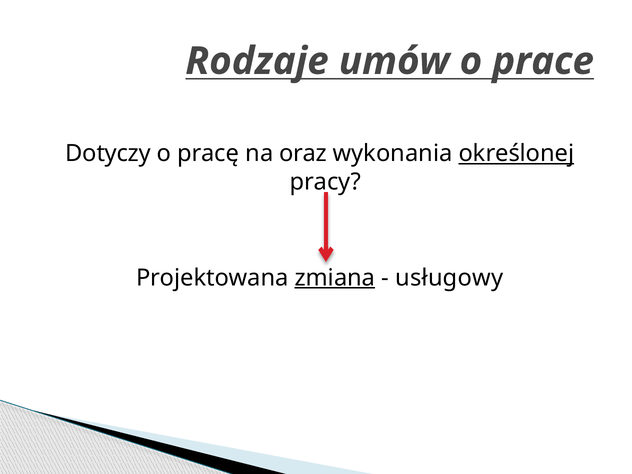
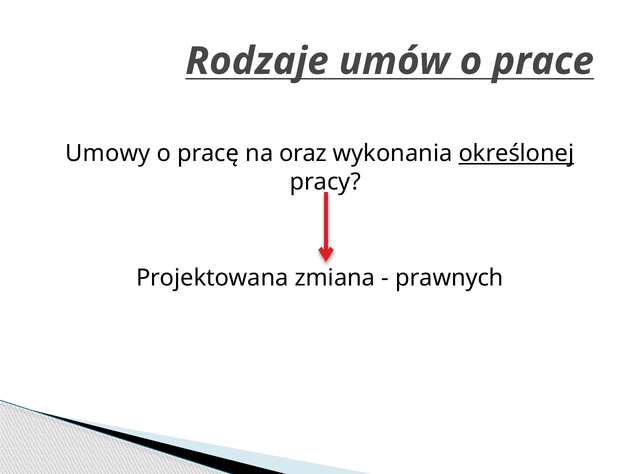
Dotyczy: Dotyczy -> Umowy (108, 153)
zmiana underline: present -> none (335, 278)
usługowy: usługowy -> prawnych (449, 278)
